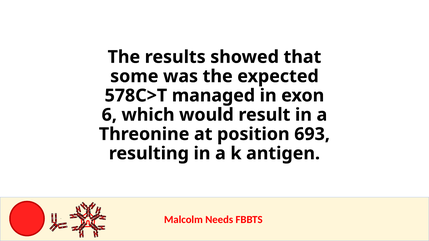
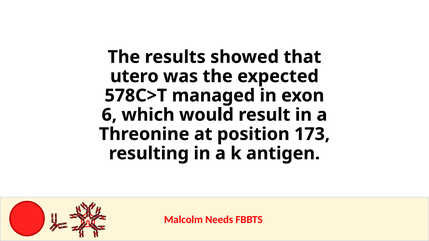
some: some -> utero (134, 76)
693: 693 -> 173 (312, 134)
